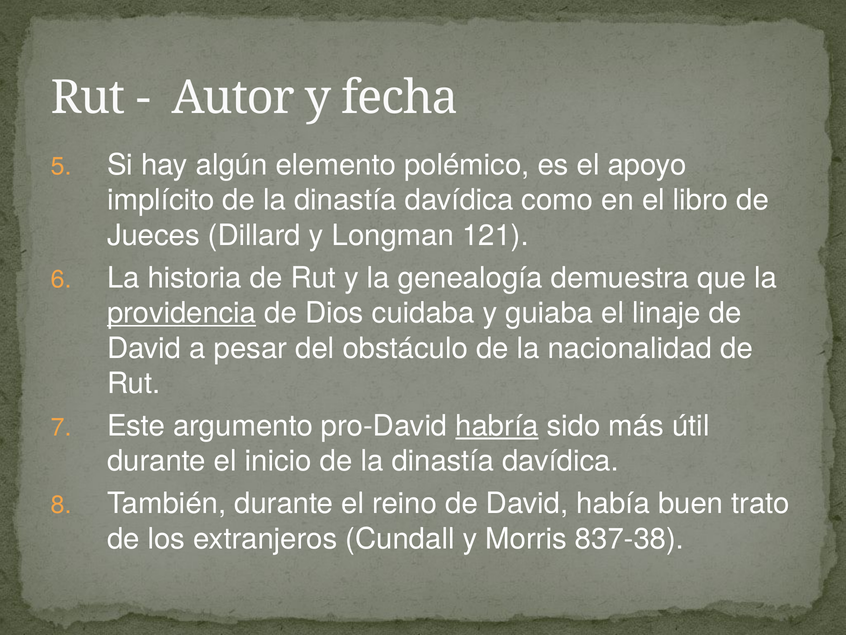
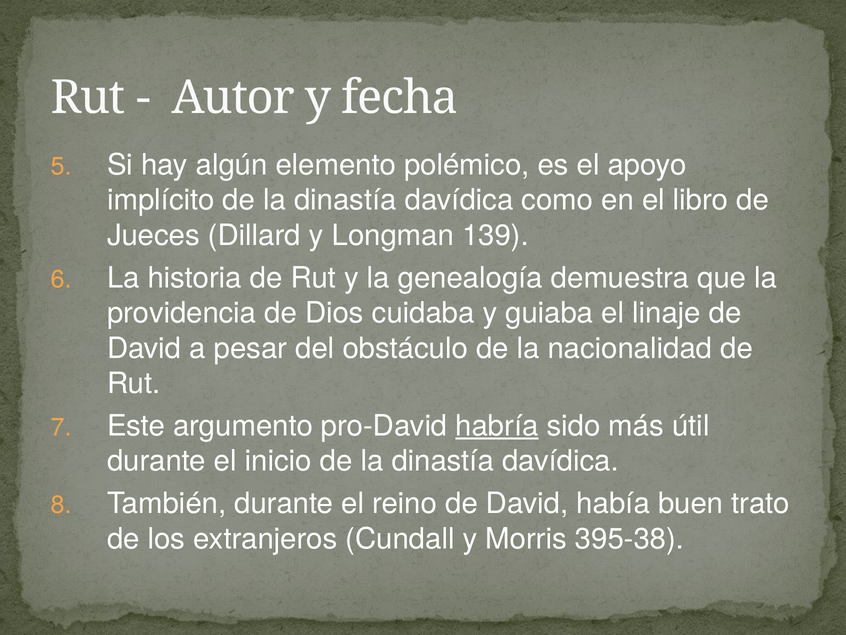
121: 121 -> 139 (495, 235)
providencia underline: present -> none (182, 313)
837-38: 837-38 -> 395-38 (630, 538)
